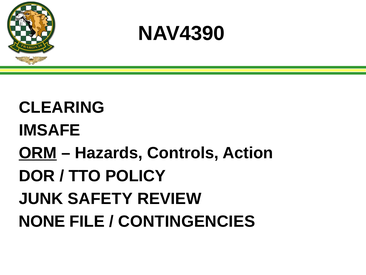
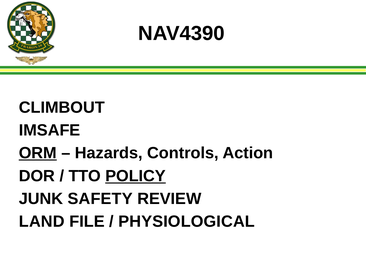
CLEARING: CLEARING -> CLIMBOUT (62, 107)
POLICY underline: none -> present (136, 176)
NONE: NONE -> LAND (42, 221)
CONTINGENCIES: CONTINGENCIES -> PHYSIOLOGICAL (187, 221)
